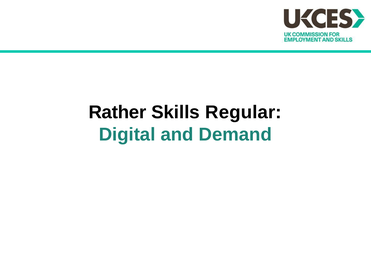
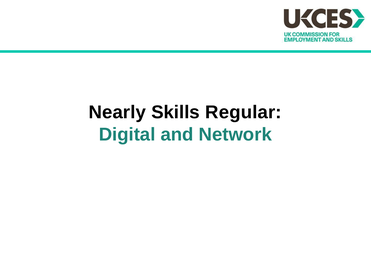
Rather: Rather -> Nearly (117, 112)
Demand: Demand -> Network (235, 135)
